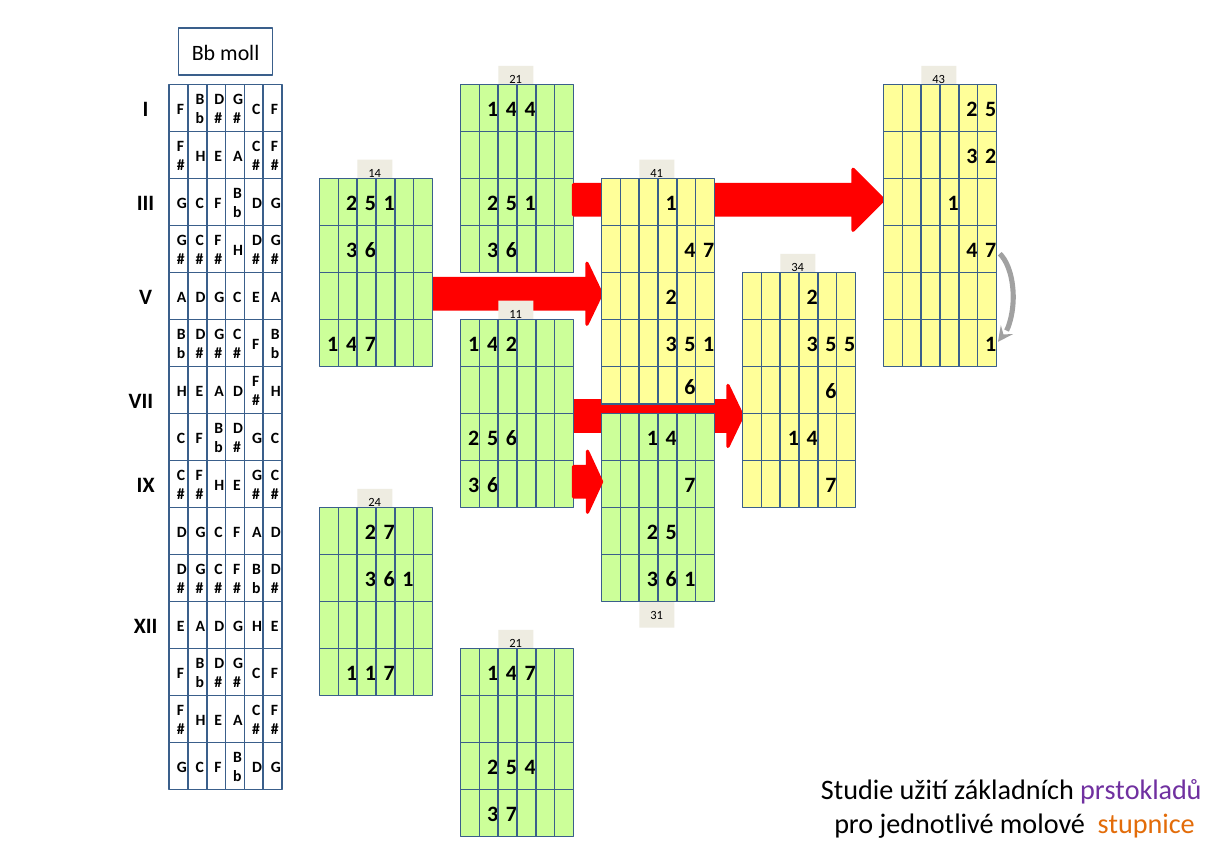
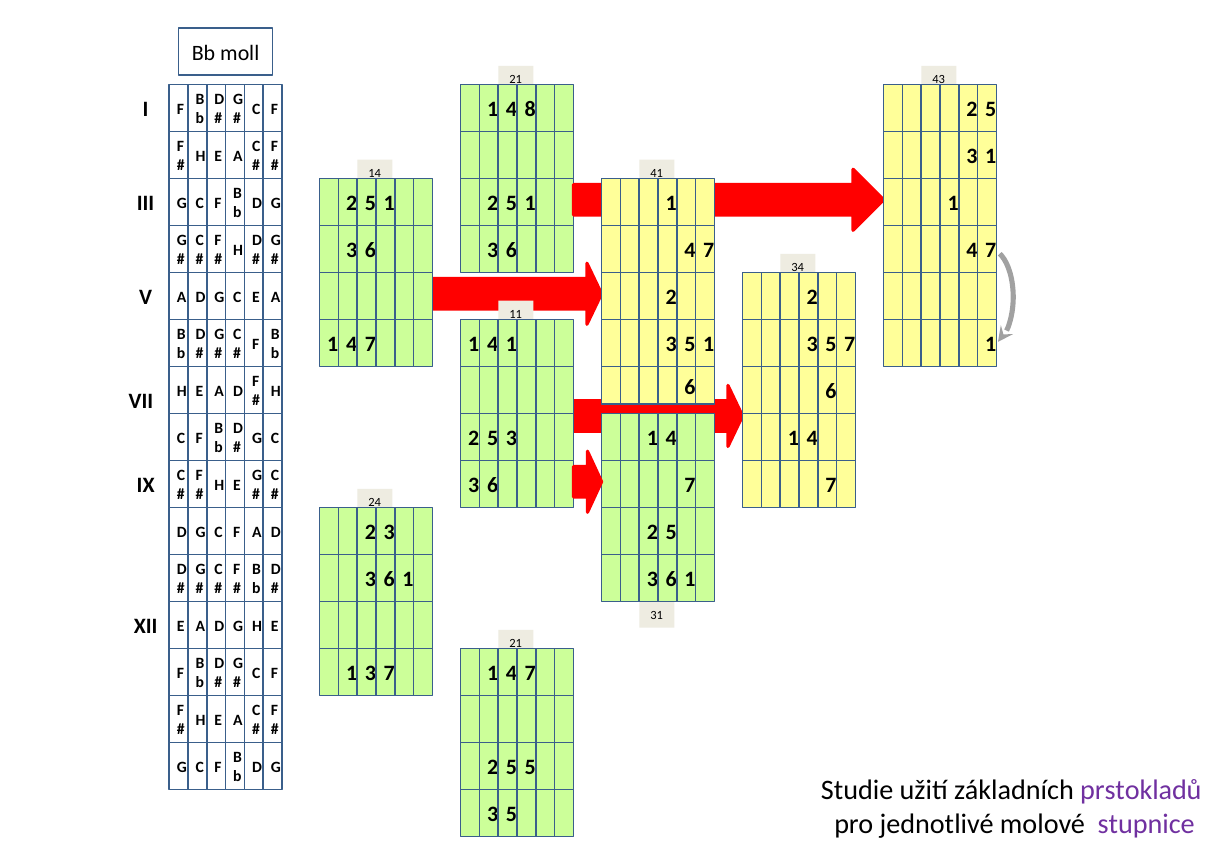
4 4: 4 -> 8 (530, 110)
3 2: 2 -> 1 (991, 157)
2: 2 -> 1 (511, 345)
5 5: 5 -> 7 (850, 345)
6: 6 -> 3 (511, 439)
7: 7 -> 3 (389, 533)
1: 1 -> 3 (370, 674)
5 4: 4 -> 5 (530, 768)
7: 7 -> 5 (511, 815)
stupnice colour: orange -> purple (1146, 825)
